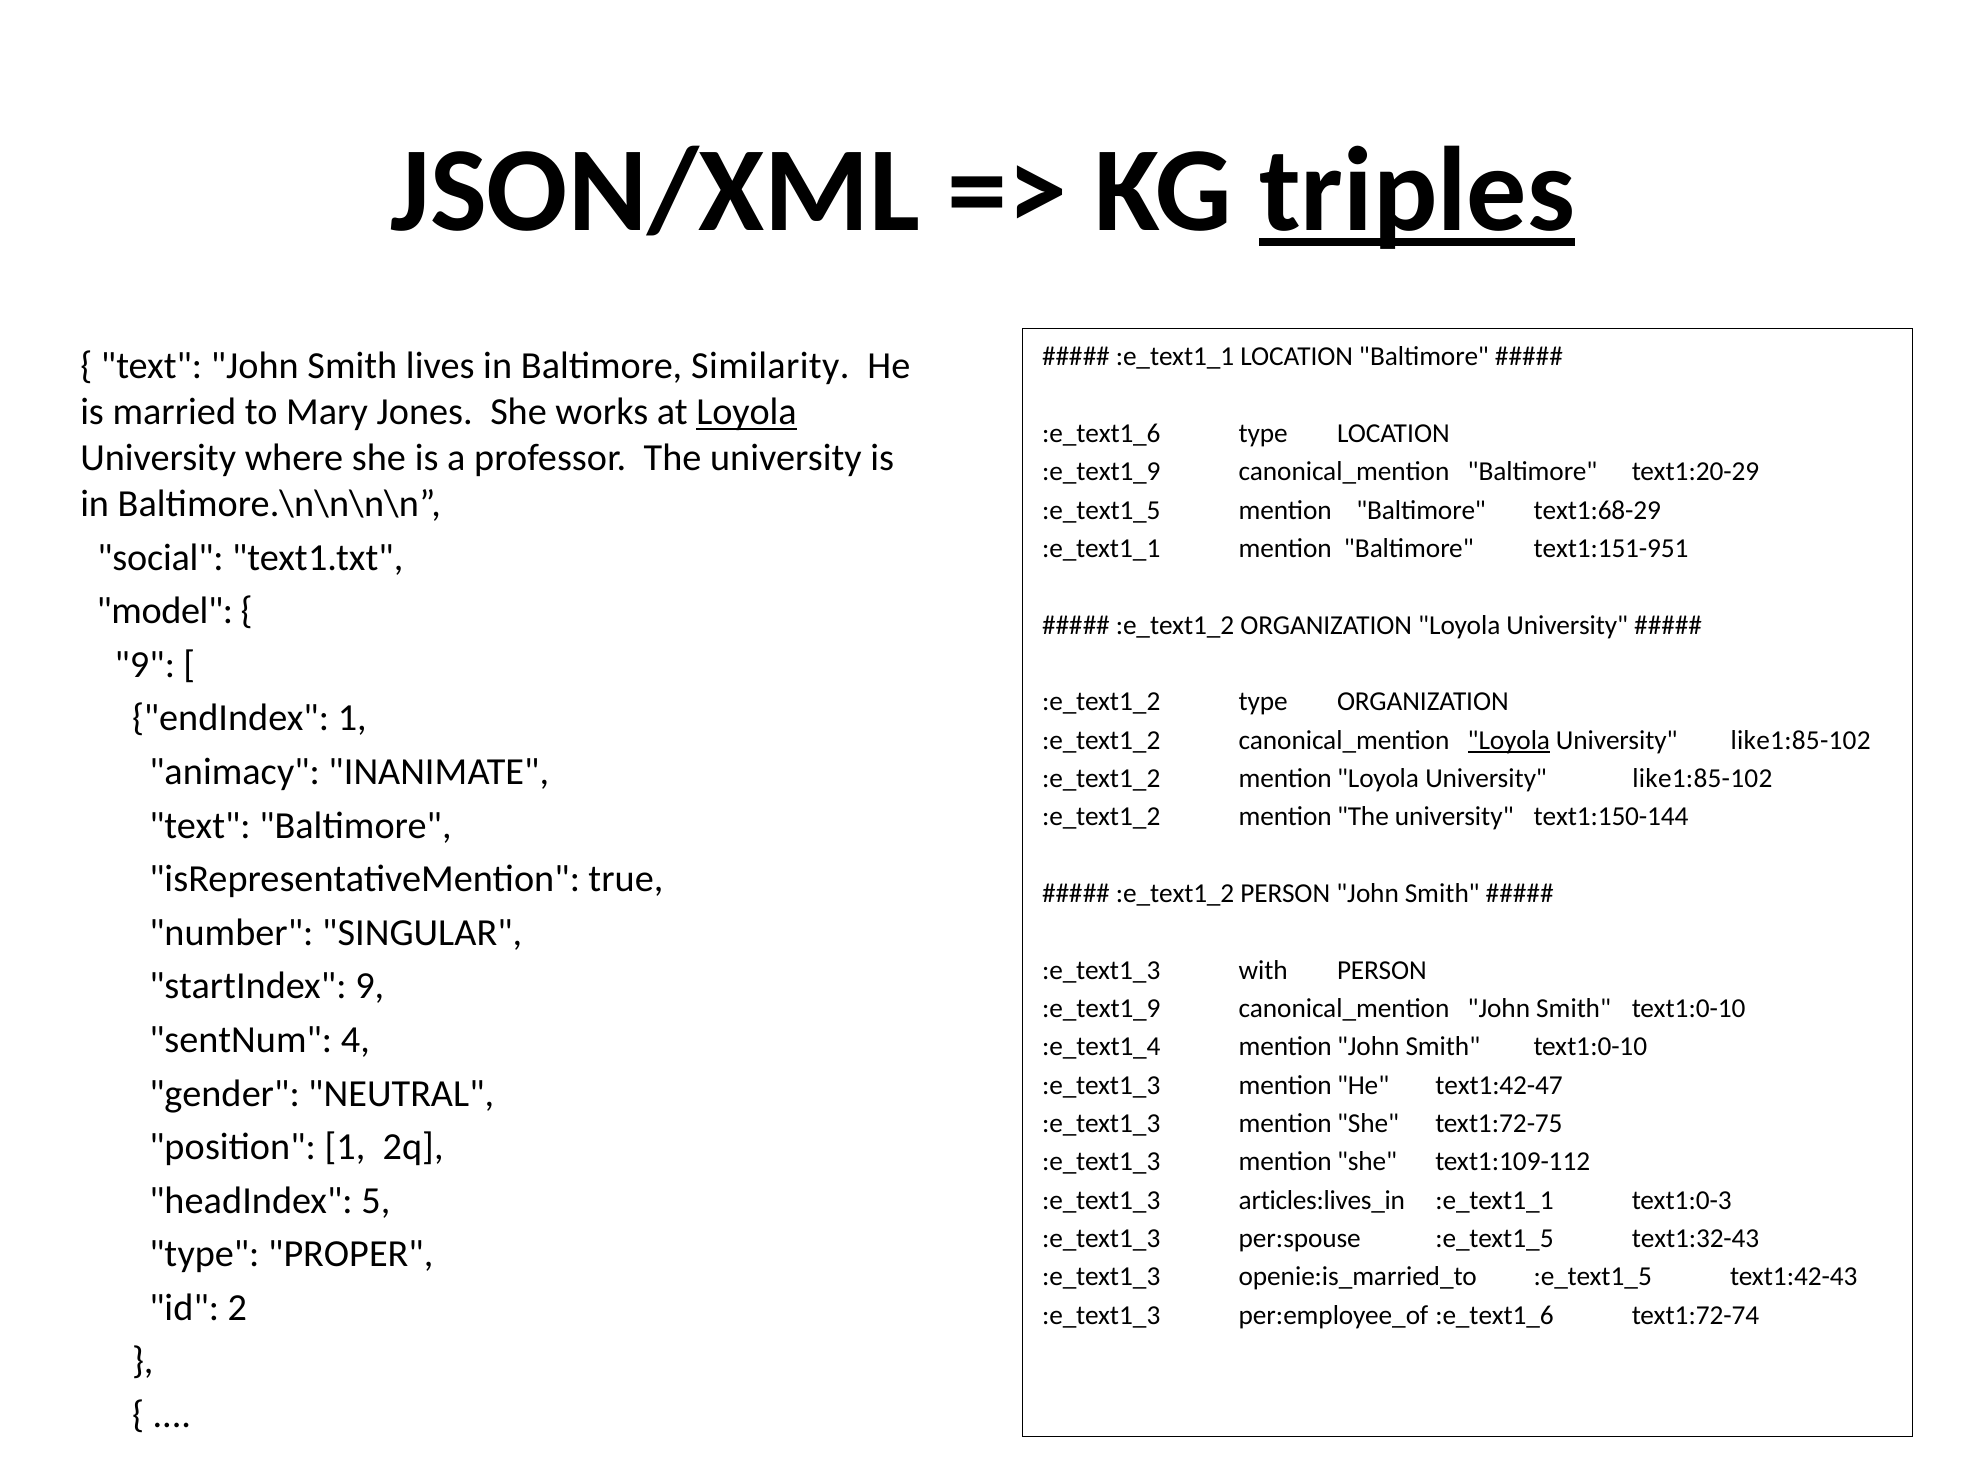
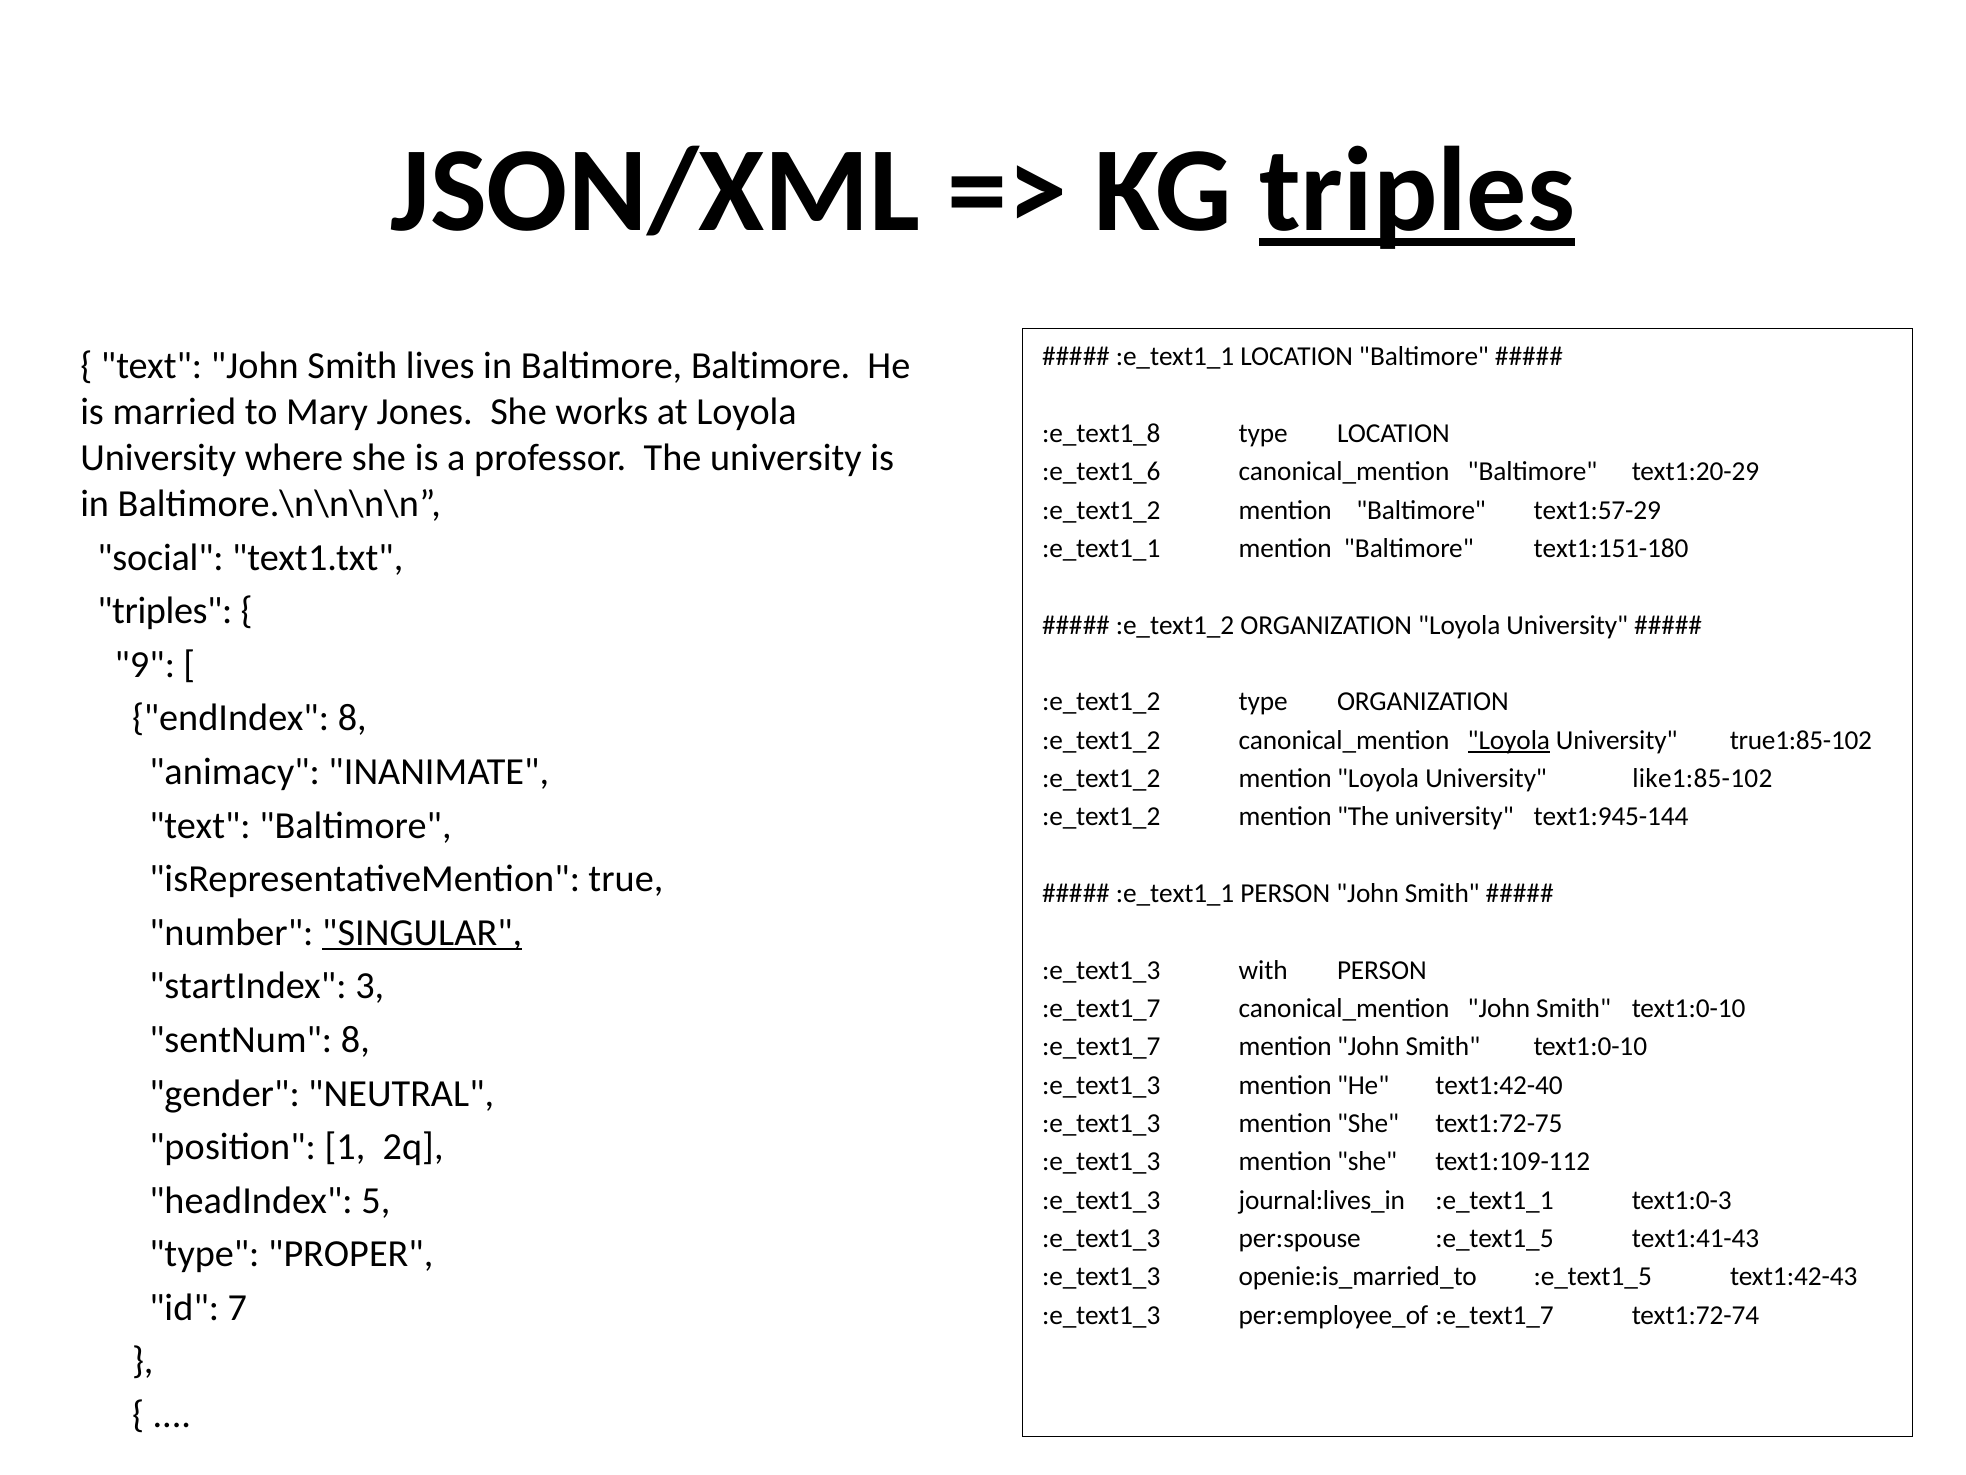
Baltimore Similarity: Similarity -> Baltimore (771, 366)
Loyola underline: present -> none (747, 412)
:e_text1_6: :e_text1_6 -> :e_text1_8 (1101, 433)
:e_text1_9: :e_text1_9 -> :e_text1_6 (1101, 472)
:e_text1_5: :e_text1_5 -> :e_text1_2 (1101, 510)
text1:68-29: text1:68-29 -> text1:57-29 (1597, 510)
text1:151-951: text1:151-951 -> text1:151-180 (1611, 548)
model: model -> triples (165, 611)
endIndex 1: 1 -> 8 (352, 718)
like1:85-102: like1:85-102 -> true1:85-102 (1801, 740)
text1:150-144: text1:150-144 -> text1:945-144 (1611, 817)
:e_text1_2: :e_text1_2 -> :e_text1_1 (1175, 893)
SINGULAR underline: none -> present (422, 932)
startIndex 9: 9 -> 3 (370, 986)
:e_text1_9: :e_text1_9 -> :e_text1_7 (1101, 1008)
sentNum 4: 4 -> 8 (355, 1040)
:e_text1_4: :e_text1_4 -> :e_text1_7 (1101, 1046)
text1:42-47: text1:42-47 -> text1:42-40 (1499, 1085)
articles:lives_in: articles:lives_in -> journal:lives_in (1322, 1200)
text1:32-43: text1:32-43 -> text1:41-43 (1696, 1238)
2: 2 -> 7 (237, 1307)
per:employee_of :e_text1_6: :e_text1_6 -> :e_text1_7 (1495, 1315)
